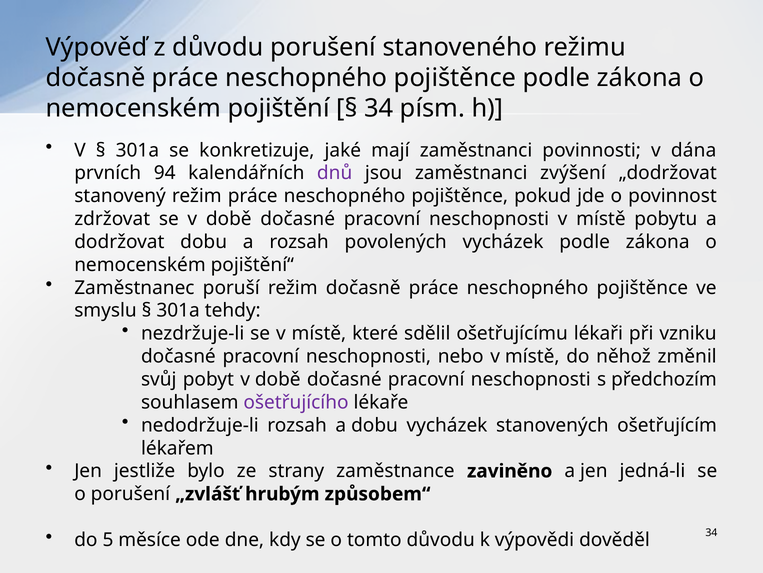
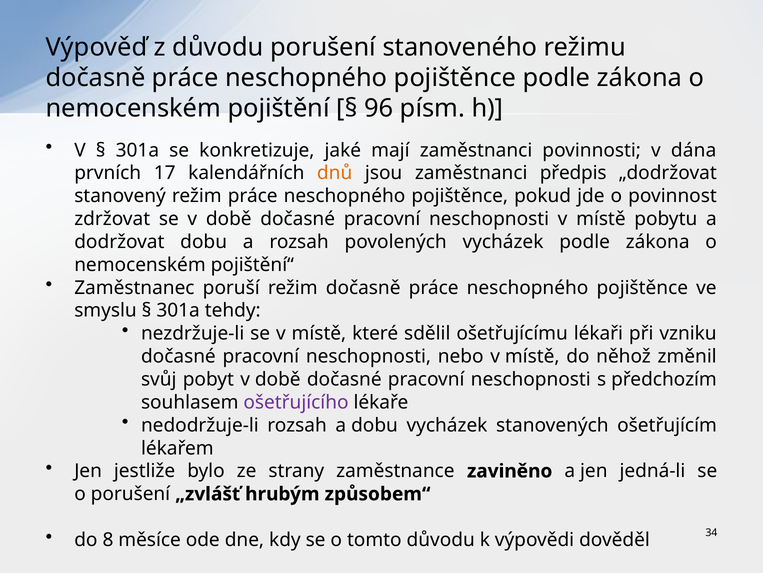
34: 34 -> 96 (379, 108)
94: 94 -> 17 (165, 173)
dnů colour: purple -> orange (335, 173)
zvýšení: zvýšení -> předpis (573, 173)
5: 5 -> 8 (108, 539)
